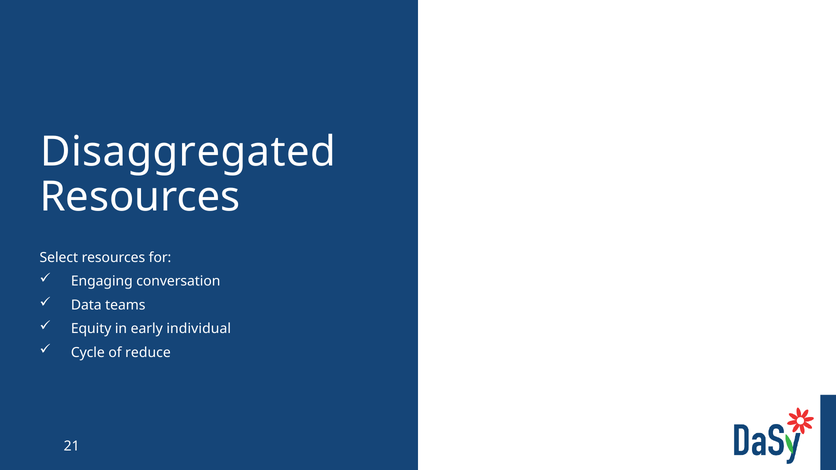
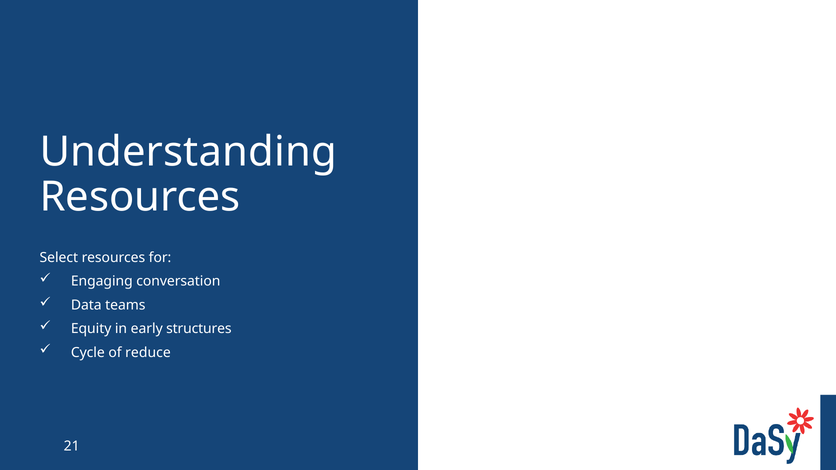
Disaggregated: Disaggregated -> Understanding (188, 152)
individual: individual -> structures (199, 329)
